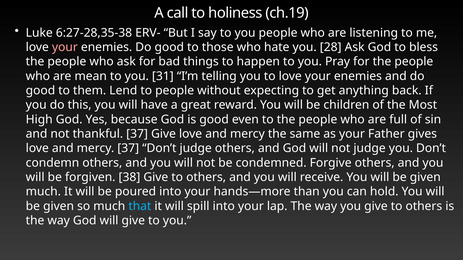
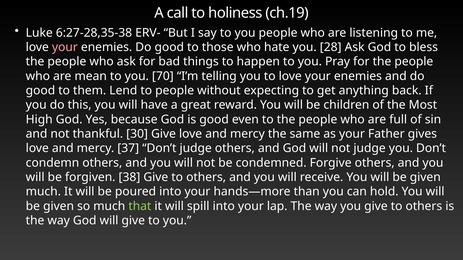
31: 31 -> 70 (163, 76)
thankful 37: 37 -> 30 (137, 134)
that colour: light blue -> light green (140, 206)
